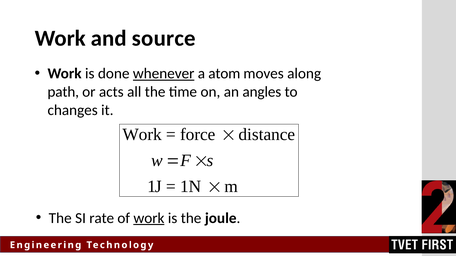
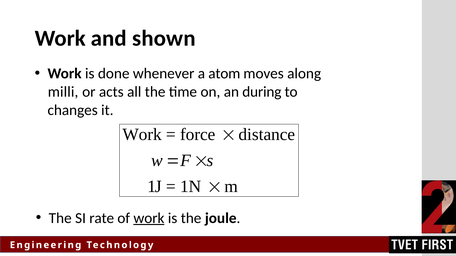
source: source -> shown (164, 38)
whenever underline: present -> none (164, 74)
path: path -> milli (63, 92)
angles: angles -> during (262, 92)
